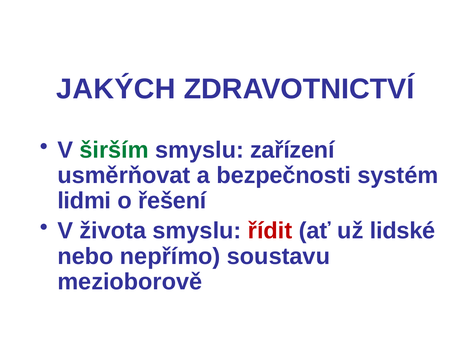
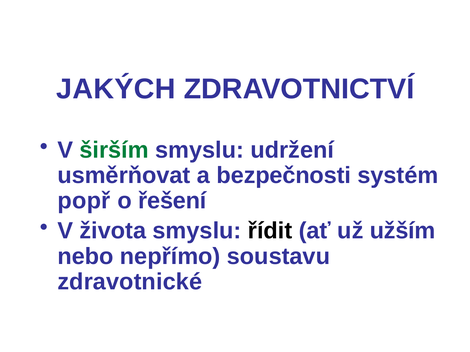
zařízení: zařízení -> udržení (292, 150)
lidmi: lidmi -> popř (84, 201)
řídit colour: red -> black (270, 231)
lidské: lidské -> užším (403, 231)
mezioborově: mezioborově -> zdravotnické (130, 282)
